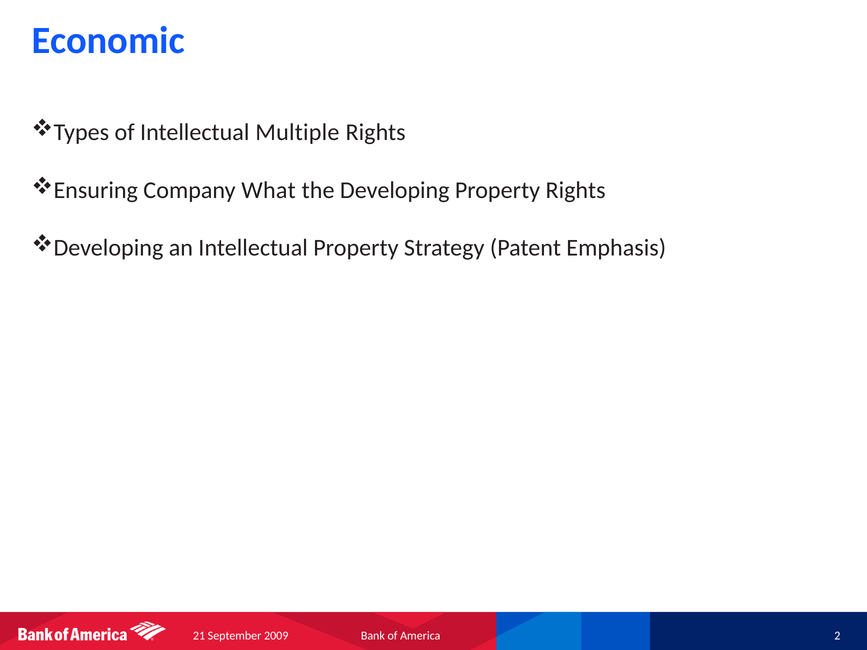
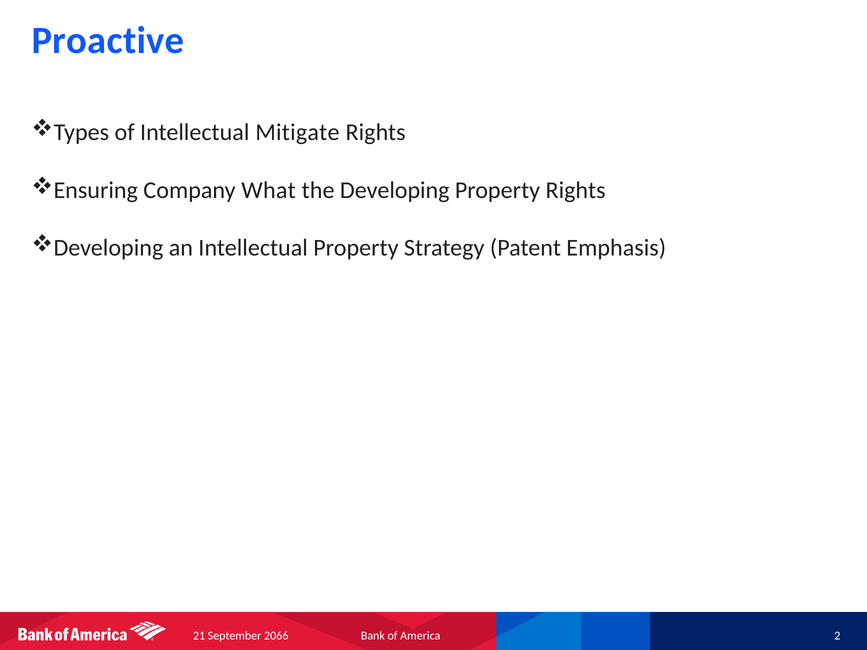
Economic: Economic -> Proactive (108, 41)
Multiple: Multiple -> Mitigate (297, 132)
2009: 2009 -> 2066 (276, 636)
